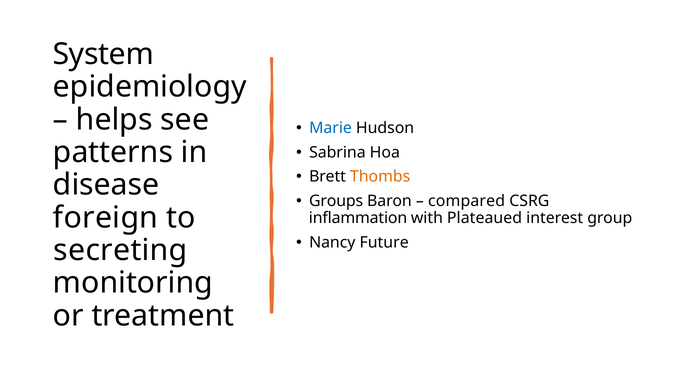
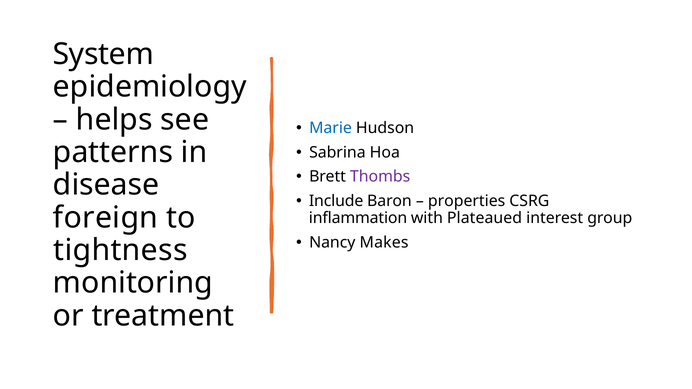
Thombs colour: orange -> purple (380, 177)
Groups: Groups -> Include (336, 201)
compared: compared -> properties (467, 201)
Future: Future -> Makes (384, 243)
secreting: secreting -> tightness (120, 250)
